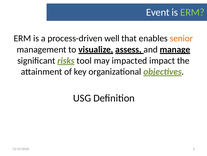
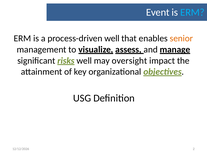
ERM colour: light green -> light blue (192, 12)
tool: tool -> well (84, 60)
impacted: impacted -> oversight (129, 60)
